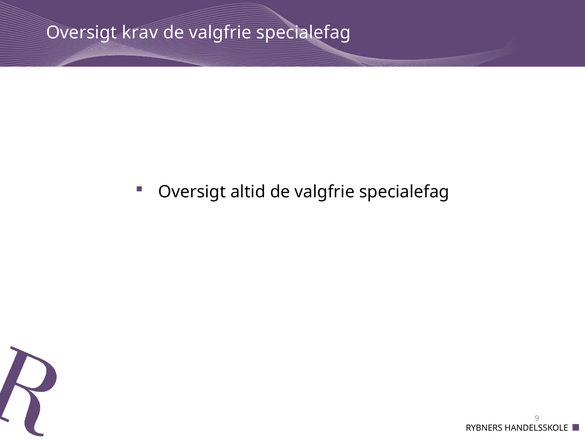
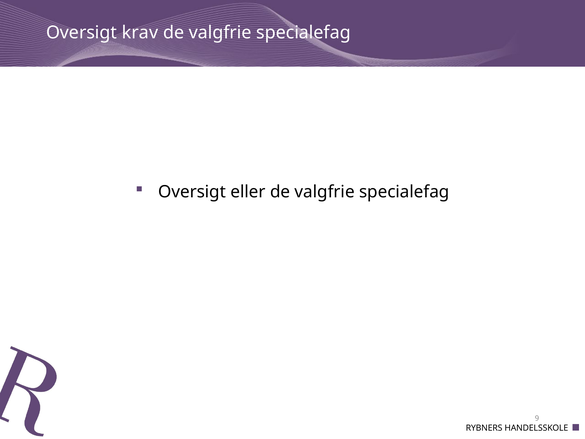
altid: altid -> eller (248, 192)
